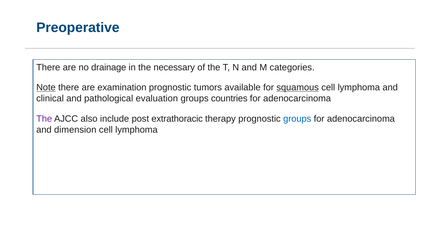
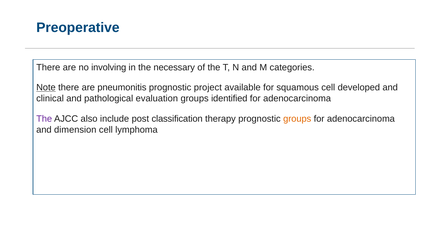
drainage: drainage -> involving (109, 67)
examination: examination -> pneumonitis (122, 87)
tumors: tumors -> project (208, 87)
squamous underline: present -> none (298, 87)
lymphoma: lymphoma -> developed (359, 87)
countries: countries -> identified (229, 98)
extrathoracic: extrathoracic -> classification (177, 119)
groups colour: blue -> orange (297, 119)
